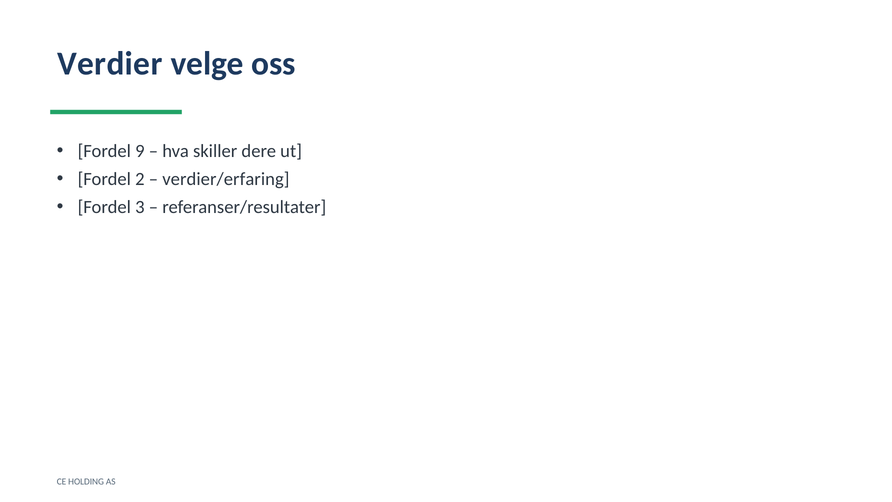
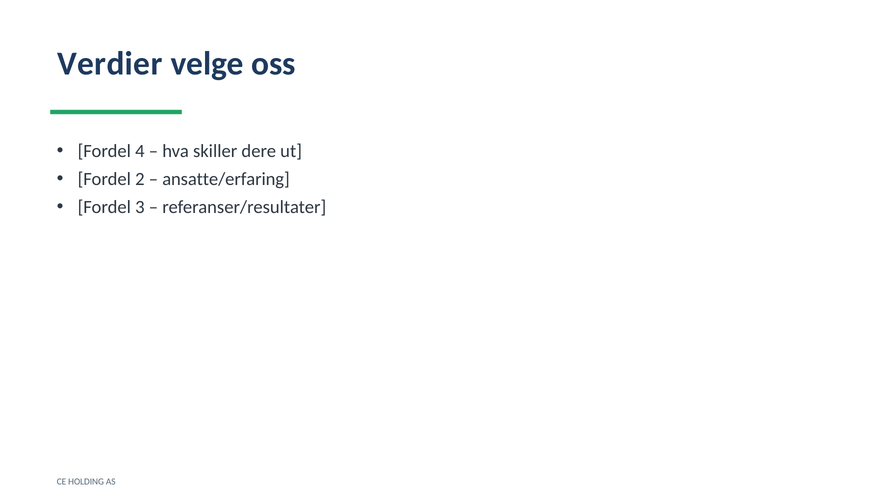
9: 9 -> 4 (140, 151)
verdier/erfaring: verdier/erfaring -> ansatte/erfaring (226, 179)
